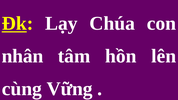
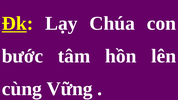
nhân: nhân -> bước (22, 56)
